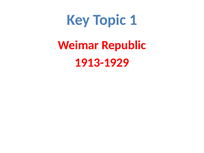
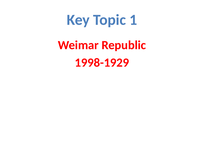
1913-1929: 1913-1929 -> 1998-1929 (102, 63)
